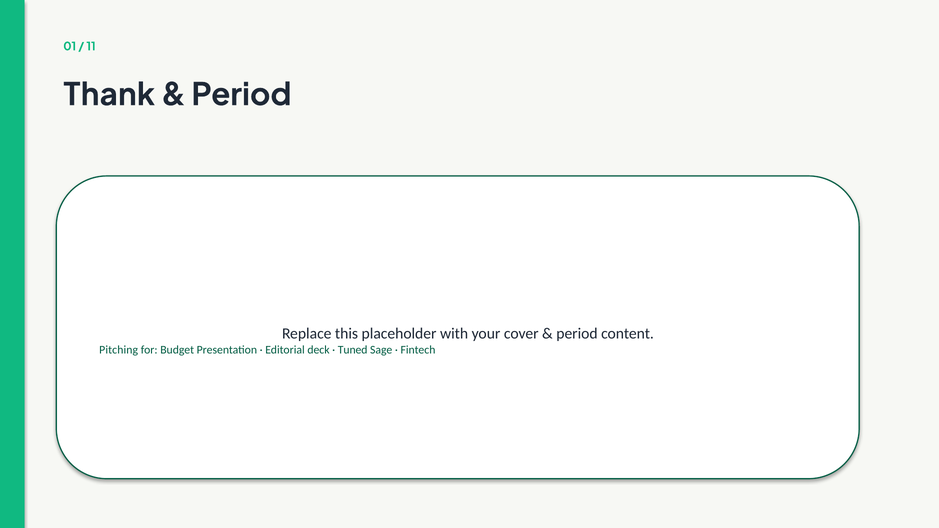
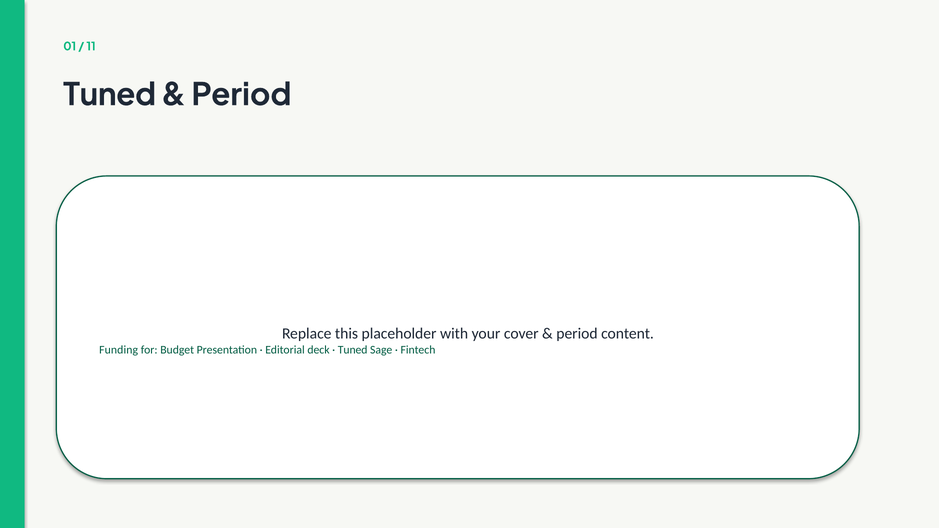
Thank: Thank -> Tuned (110, 95)
Pitching: Pitching -> Funding (119, 350)
